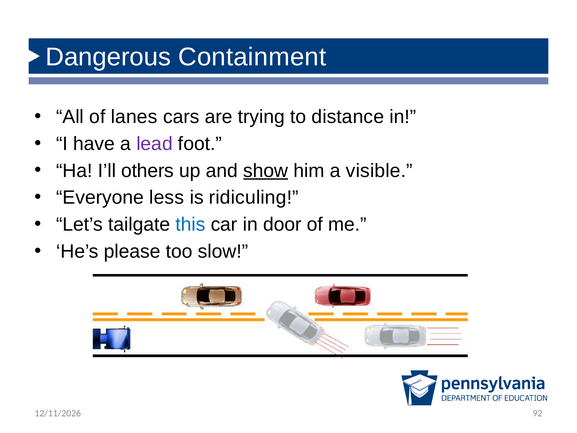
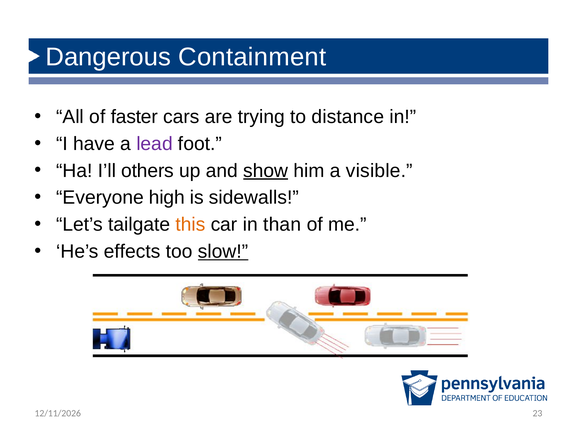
lanes: lanes -> faster (134, 117)
less: less -> high (167, 198)
ridiculing: ridiculing -> sidewalls (254, 198)
this colour: blue -> orange (190, 224)
door: door -> than (282, 224)
please: please -> effects (132, 251)
slow underline: none -> present (223, 251)
92: 92 -> 23 (538, 413)
